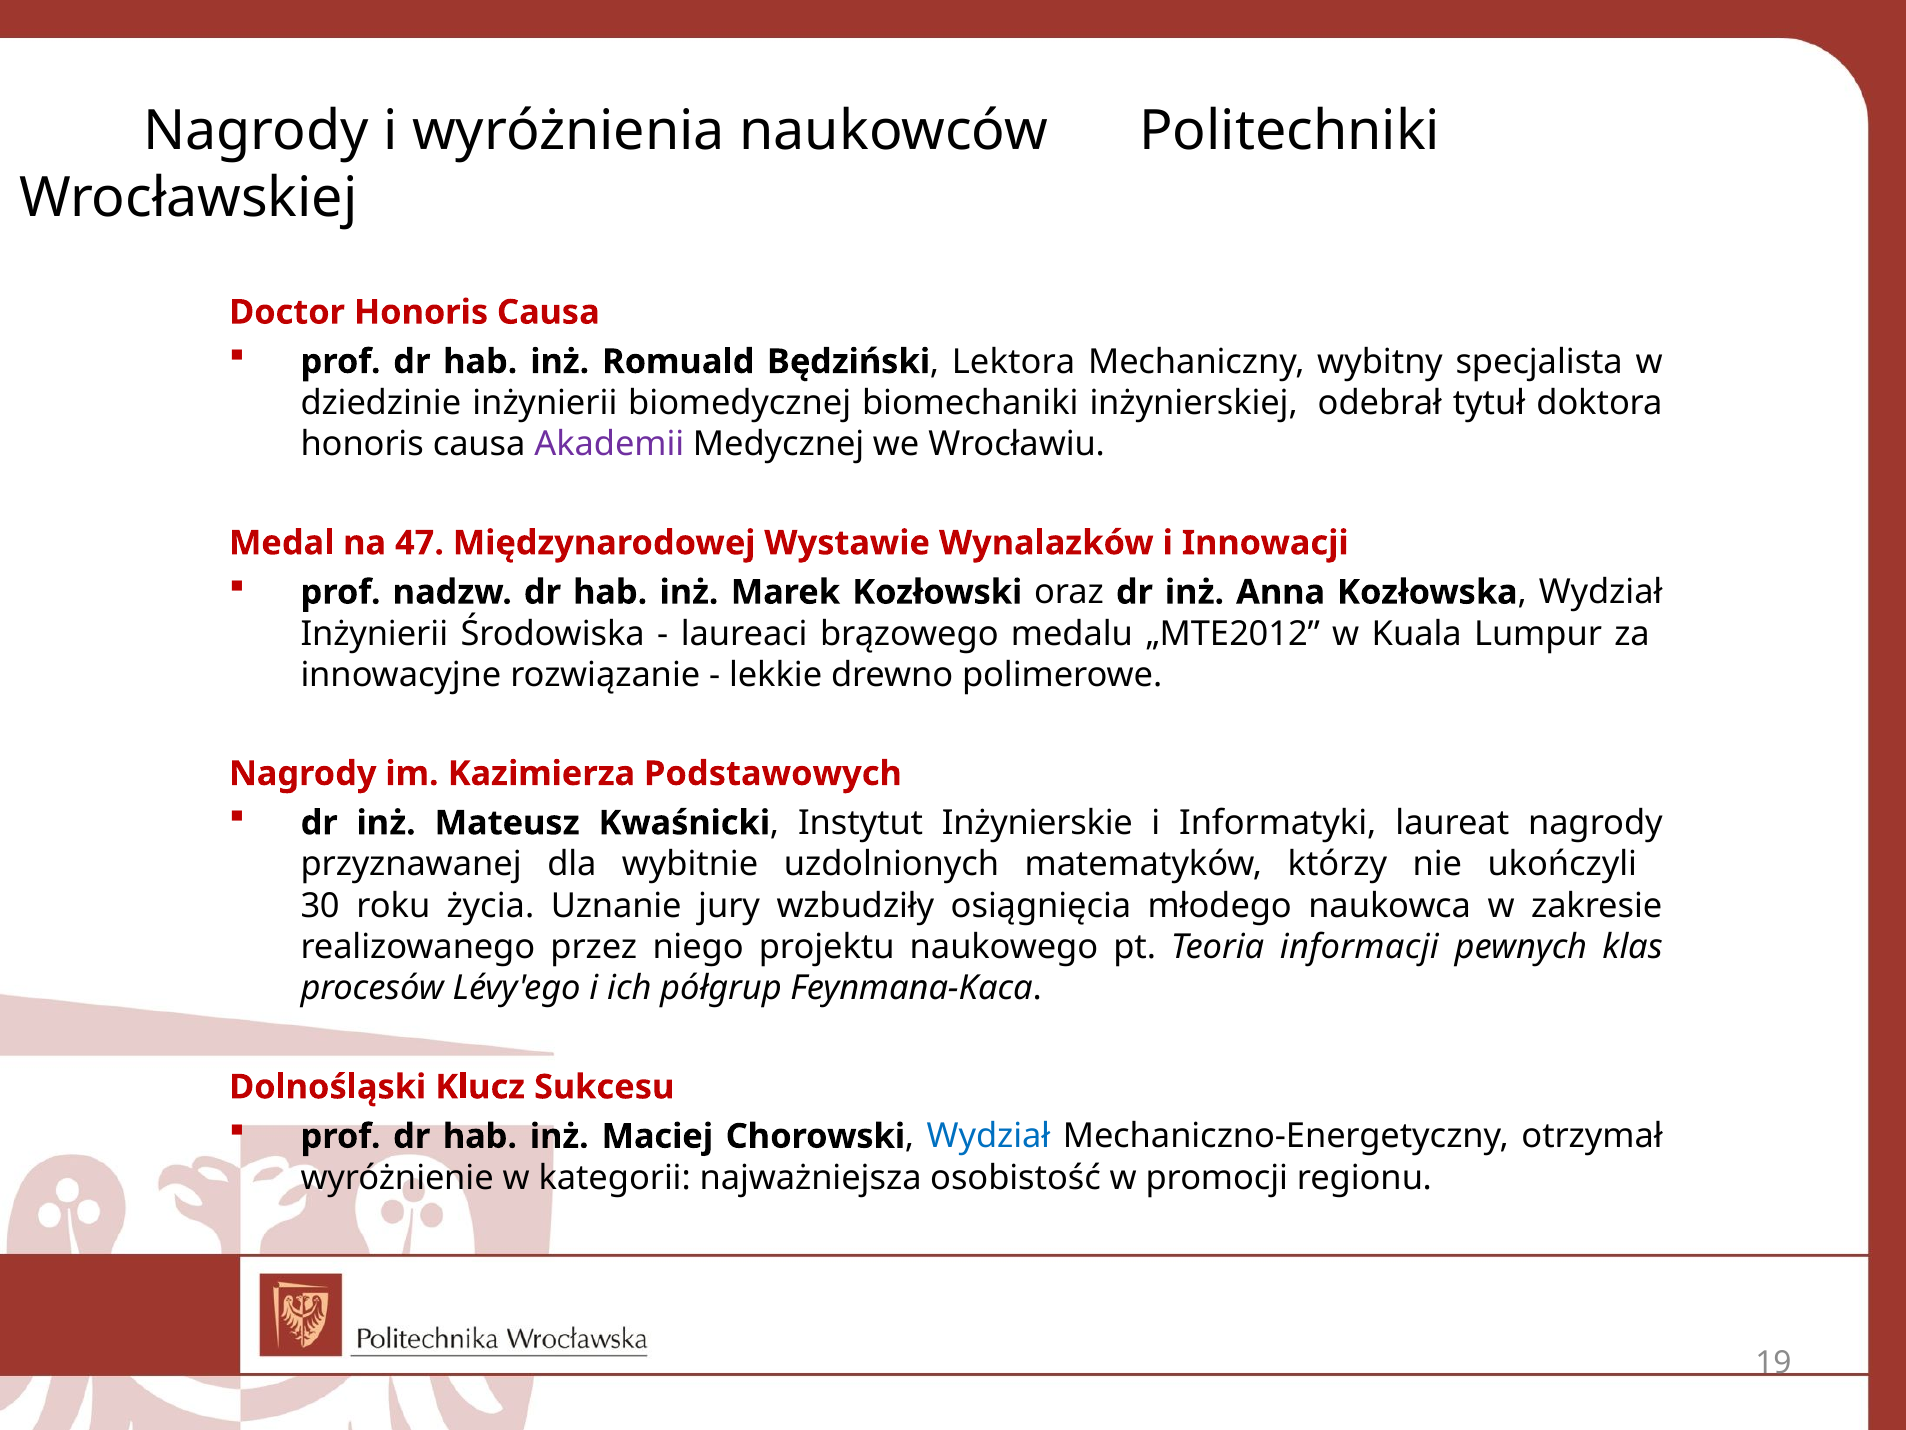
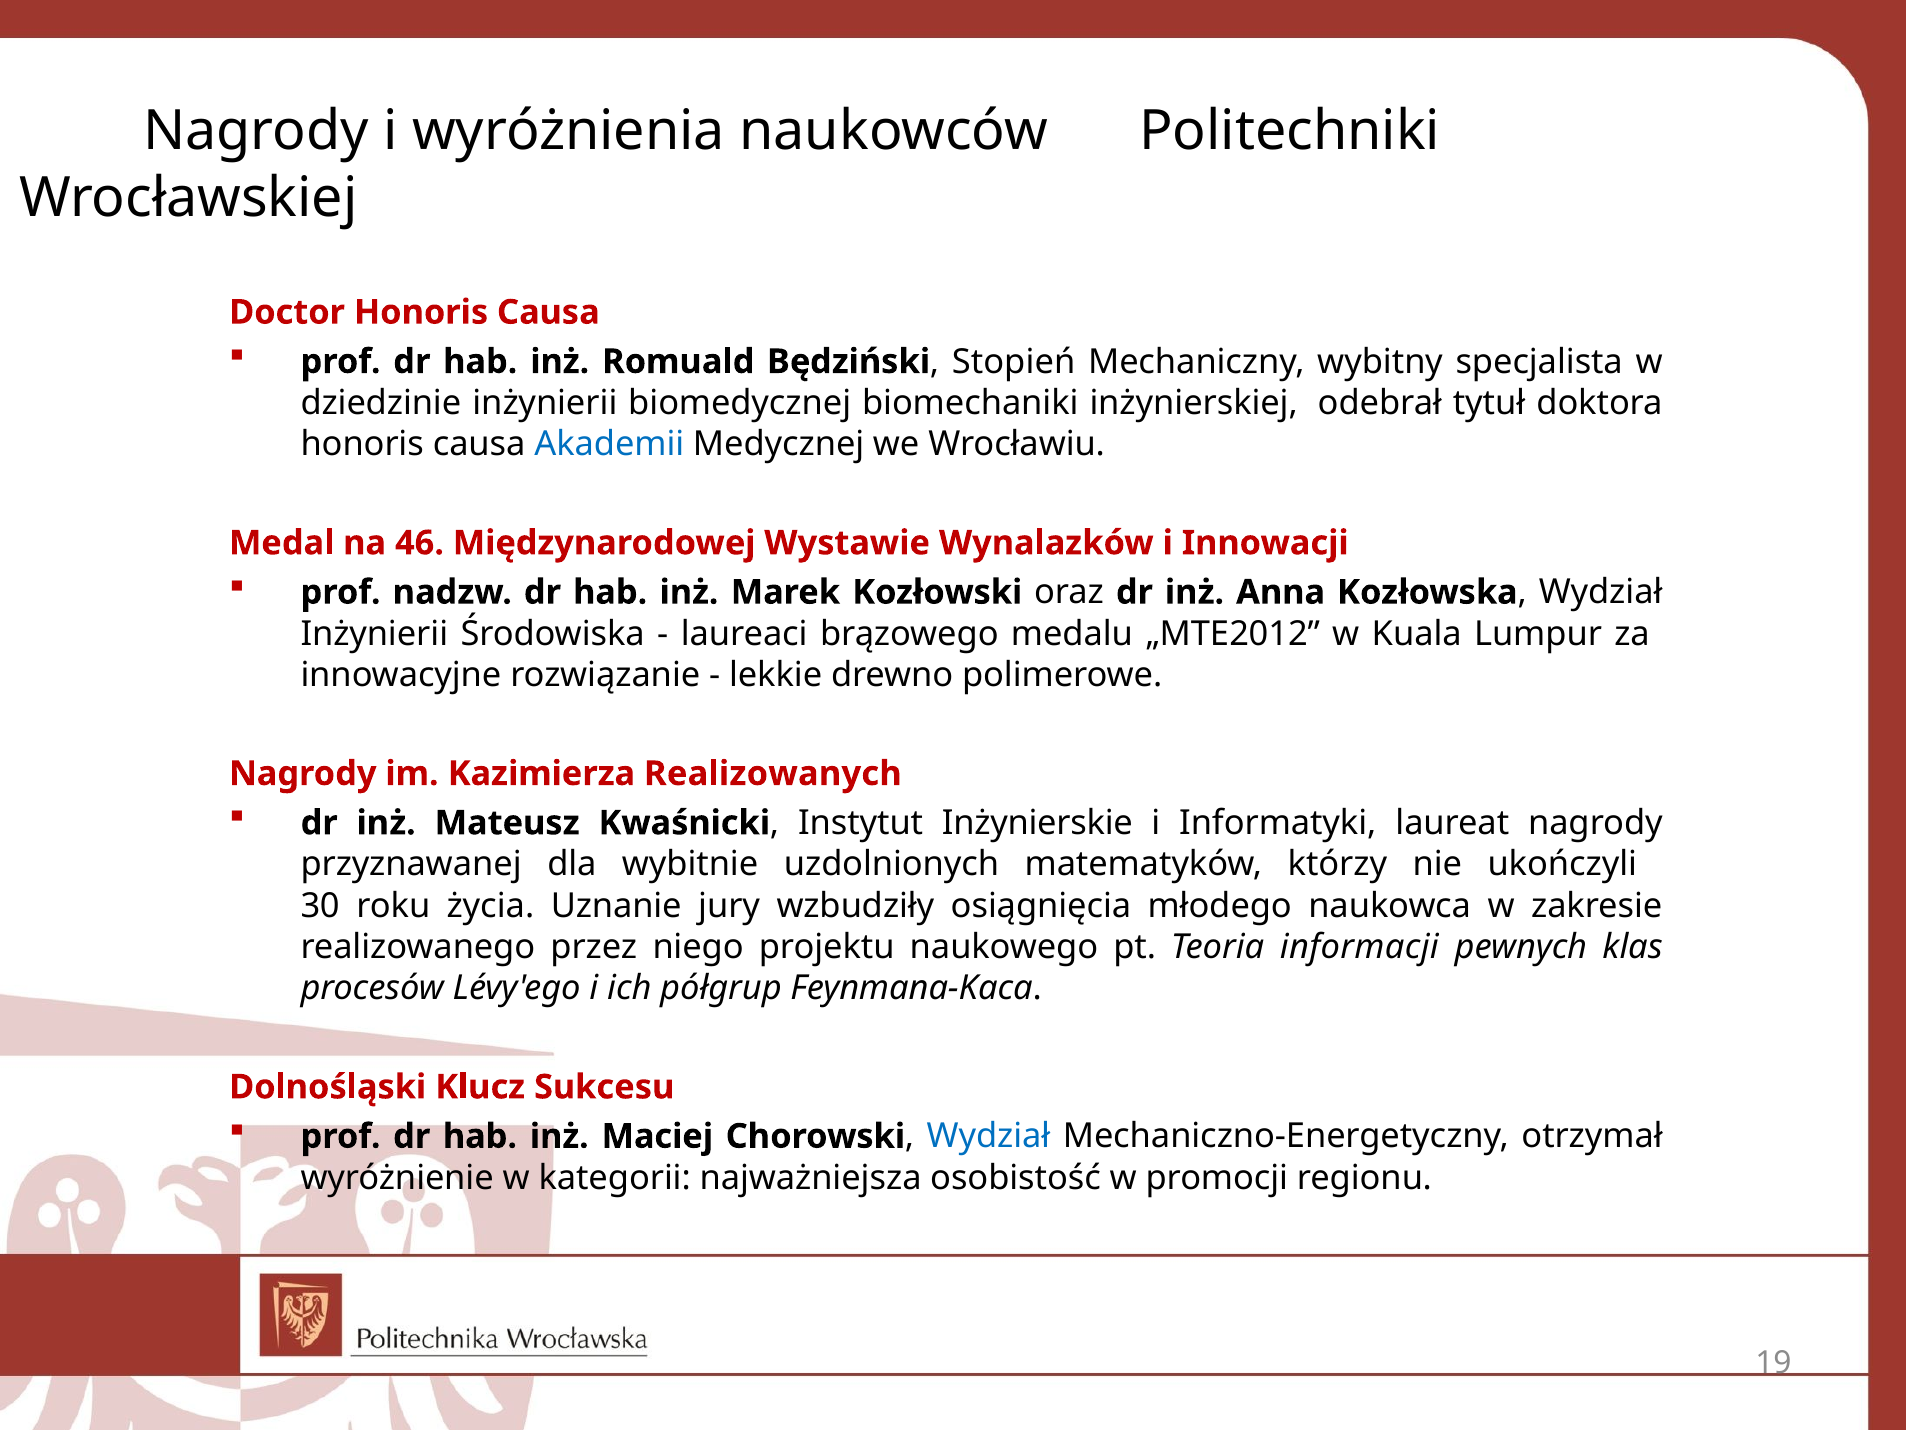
Lektora: Lektora -> Stopień (1014, 362)
Akademii colour: purple -> blue (609, 444)
47: 47 -> 46 (419, 543)
Podstawowych: Podstawowych -> Realizowanych (773, 773)
